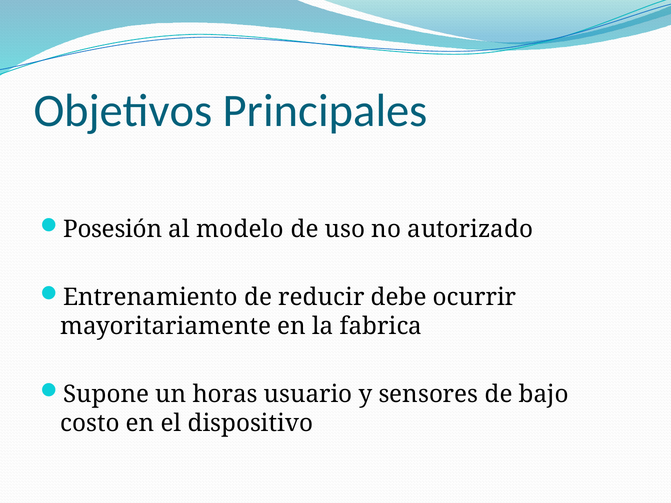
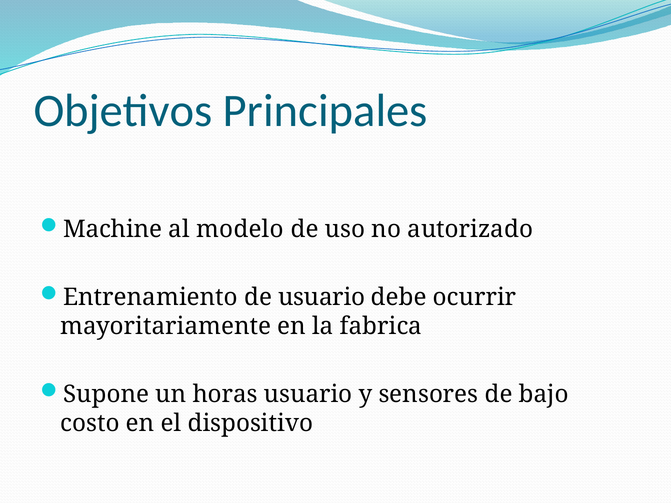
Posesión: Posesión -> Machine (113, 230)
de reducir: reducir -> usuario (322, 297)
